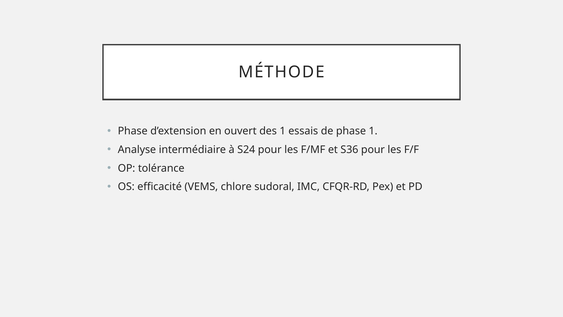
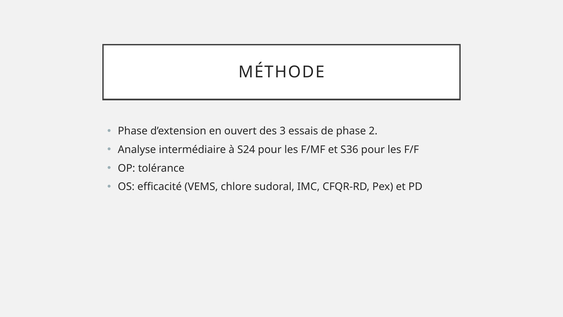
des 1: 1 -> 3 (283, 131)
phase 1: 1 -> 2 (373, 131)
